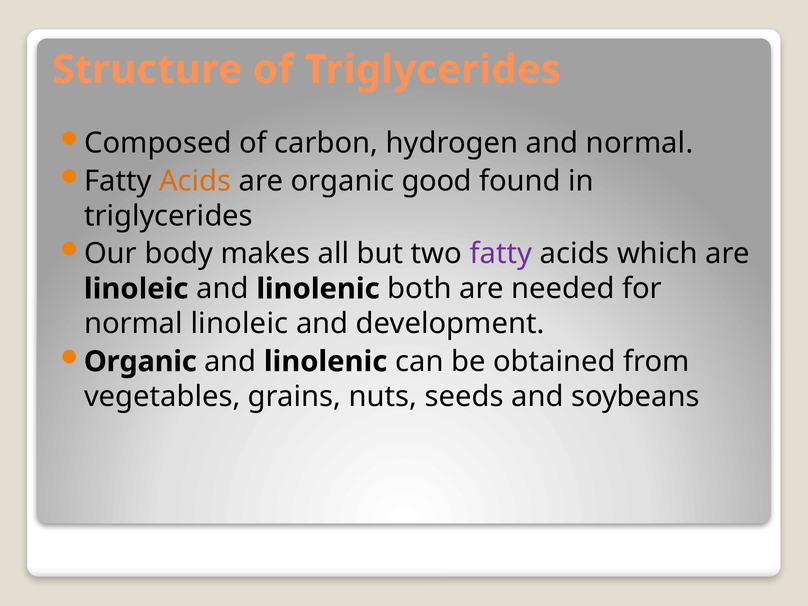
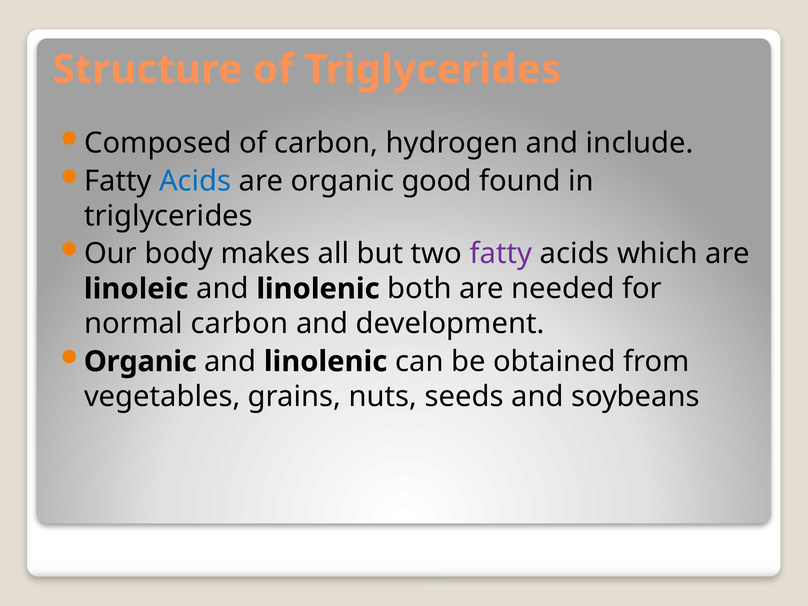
and normal: normal -> include (640, 143)
Acids colour: orange -> blue (195, 181)
normal linoleic: linoleic -> carbon (239, 324)
